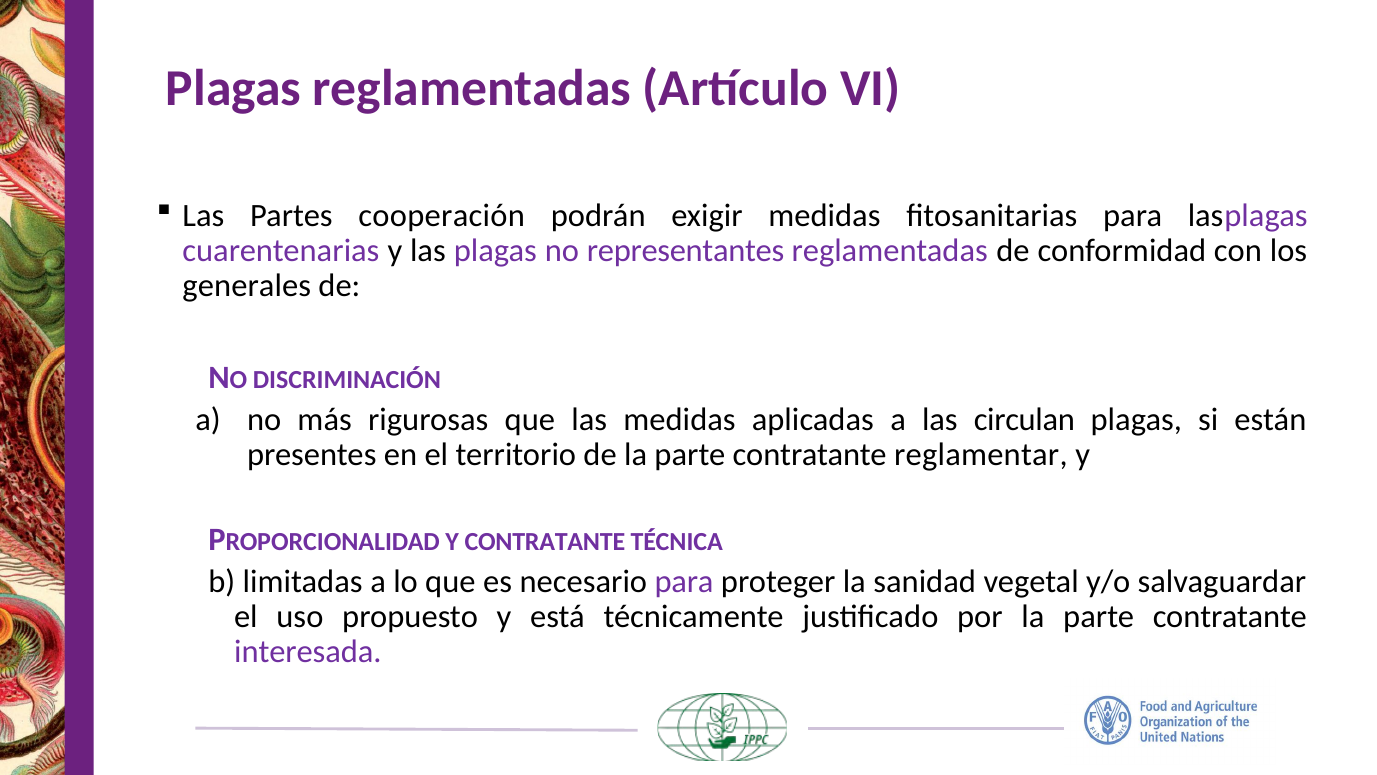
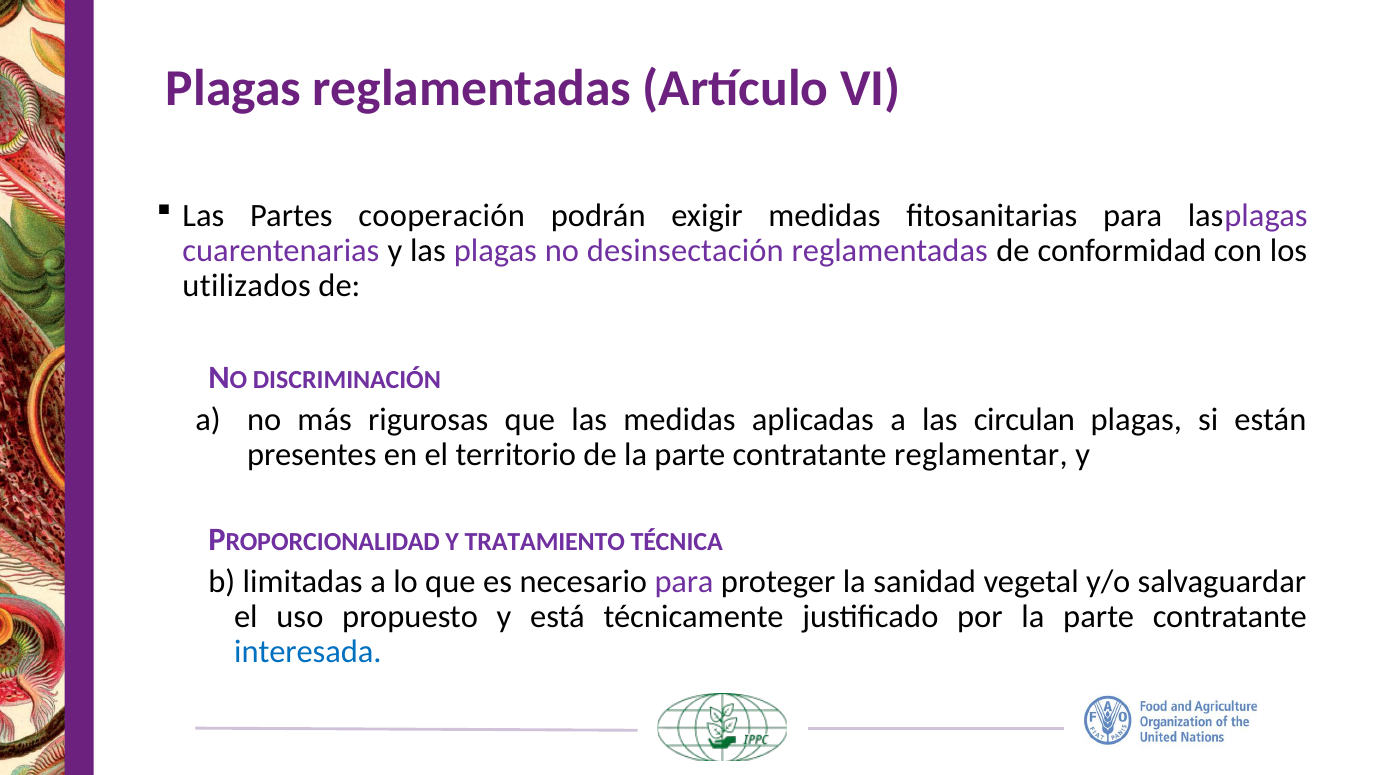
representantes: representantes -> desinsectación (685, 250)
generales: generales -> utilizados (247, 285)
Y CONTRATANTE: CONTRATANTE -> TRATAMIENTO (545, 541)
interesada colour: purple -> blue (308, 652)
